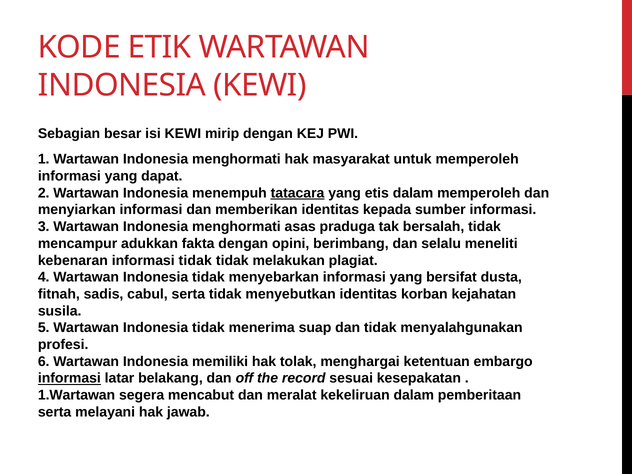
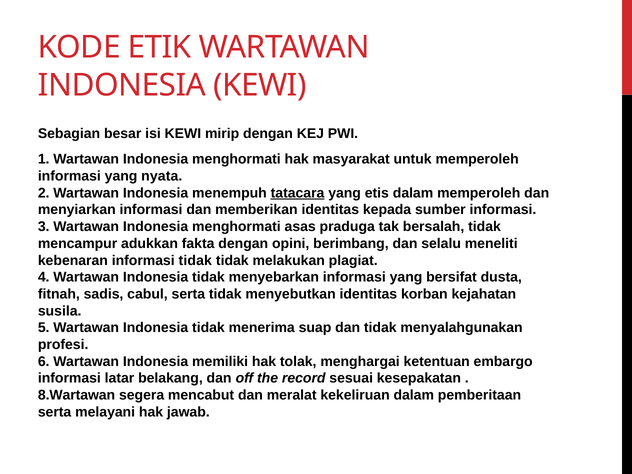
dapat: dapat -> nyata (162, 176)
informasi underline: present -> none (69, 378)
1.Wartawan: 1.Wartawan -> 8.Wartawan (77, 395)
